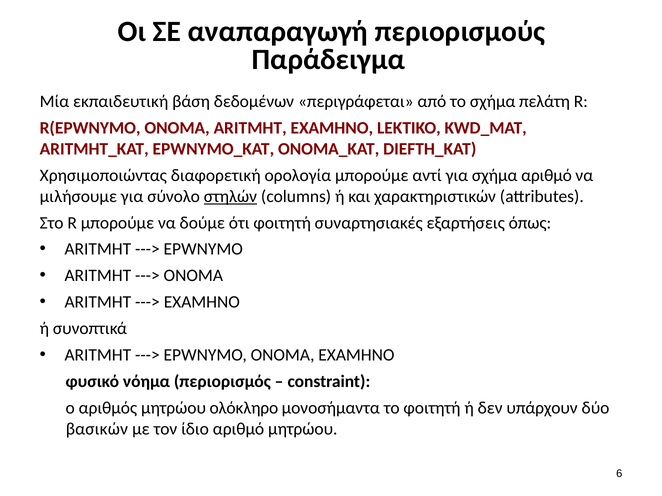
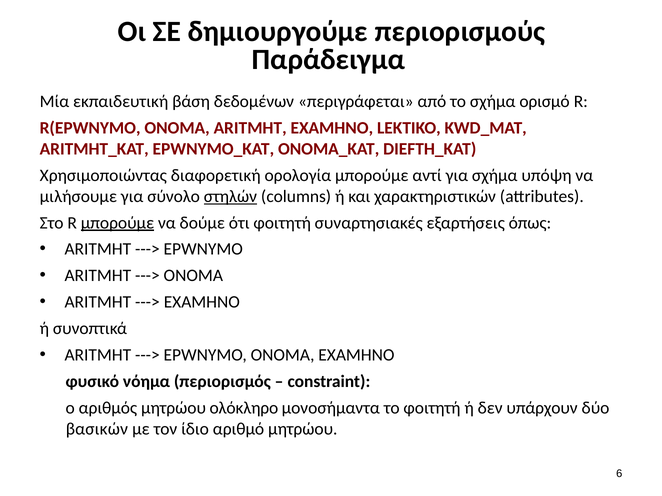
αναπαραγωγή: αναπαραγωγή -> δημιουργούμε (278, 32)
πελάτη: πελάτη -> ορισμό (544, 102)
σχήμα αριθμό: αριθμό -> υπόψη (546, 176)
μπορούμε underline: none -> present (117, 223)
